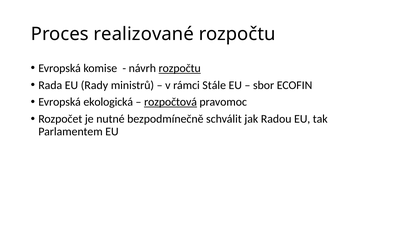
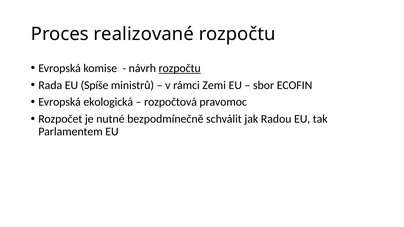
Rady: Rady -> Spíše (95, 85)
Stále: Stále -> Zemi (214, 85)
rozpočtová underline: present -> none (171, 102)
